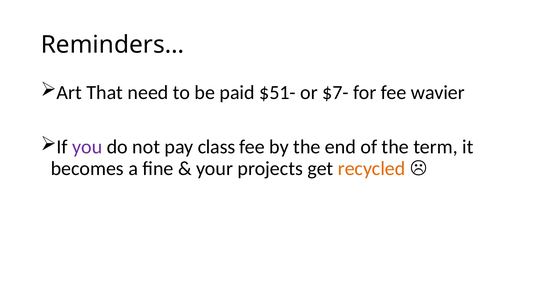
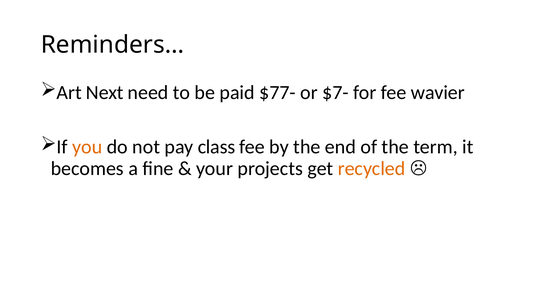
That: That -> Next (105, 93)
$51-: $51- -> $77- (278, 93)
you colour: purple -> orange (87, 147)
